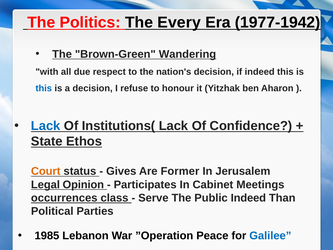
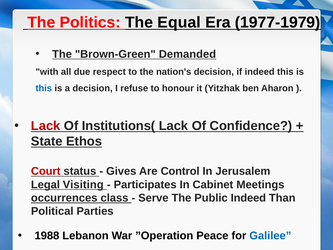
Every: Every -> Equal (179, 22)
1977-1942: 1977-1942 -> 1977-1979 (278, 22)
Wandering: Wandering -> Demanded (187, 54)
Lack colour: blue -> red (46, 126)
Court colour: orange -> red (46, 171)
Former: Former -> Control (180, 171)
Opinion: Opinion -> Visiting (83, 184)
1985: 1985 -> 1988 (47, 236)
